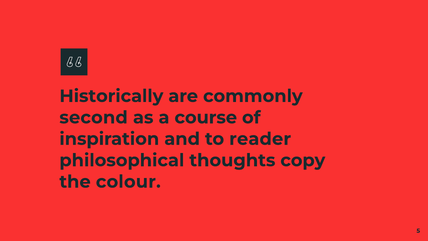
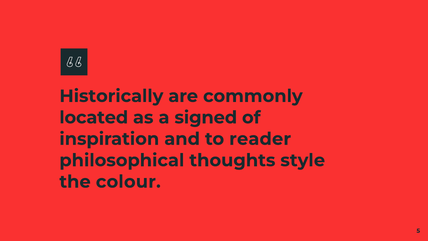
second: second -> located (94, 117)
course: course -> signed (206, 117)
copy: copy -> style (303, 160)
